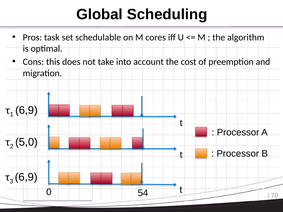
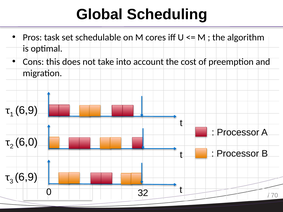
5,0: 5,0 -> 6,0 (27, 142)
54: 54 -> 32 (143, 193)
